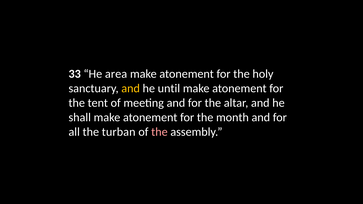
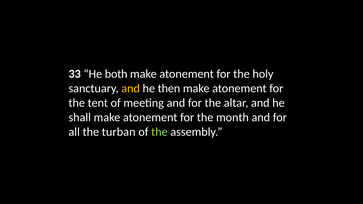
area: area -> both (116, 74)
until: until -> then (169, 88)
the colour: pink -> light green (159, 132)
